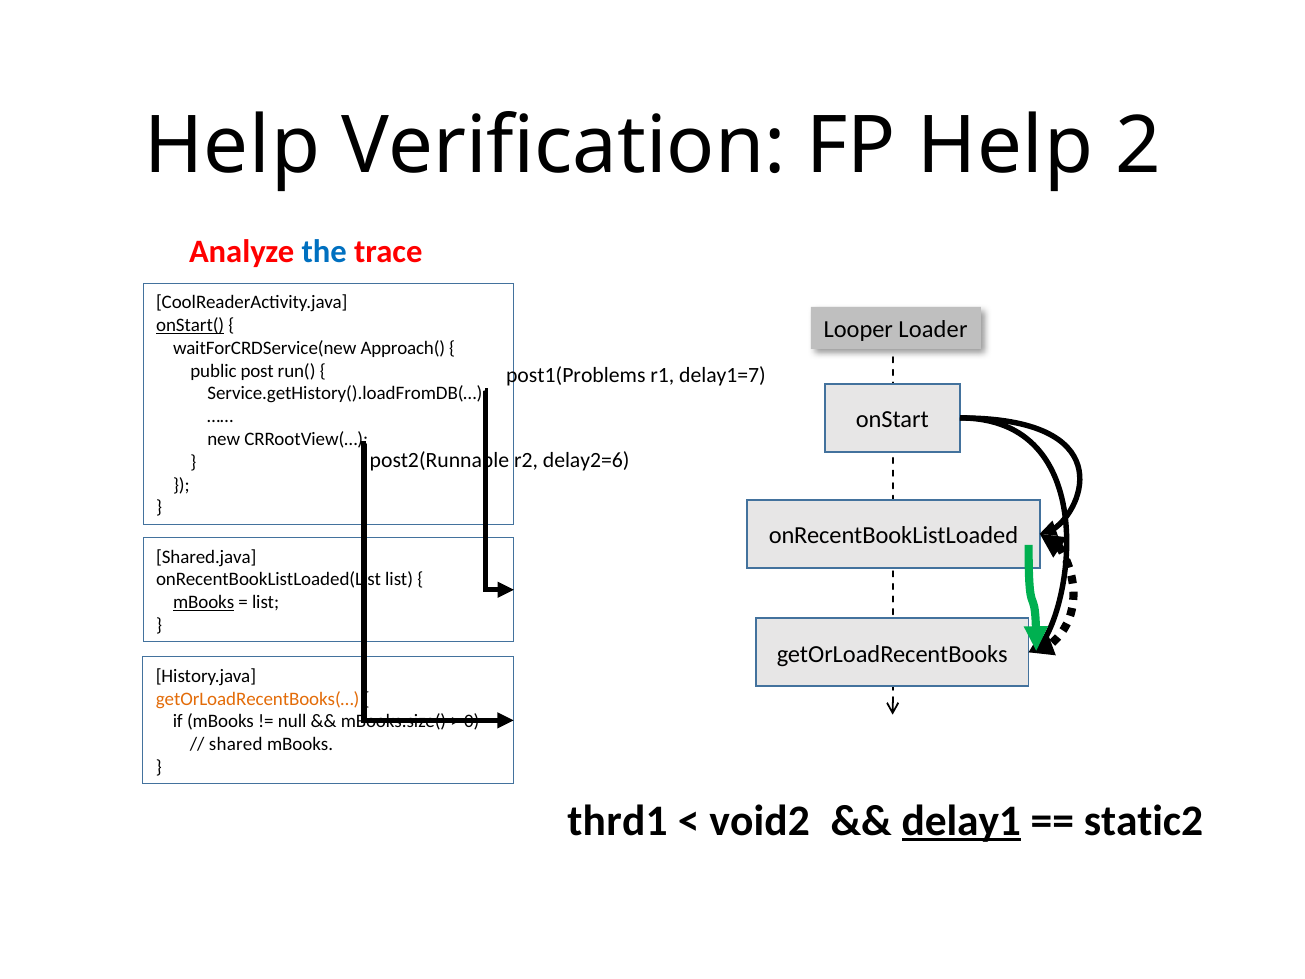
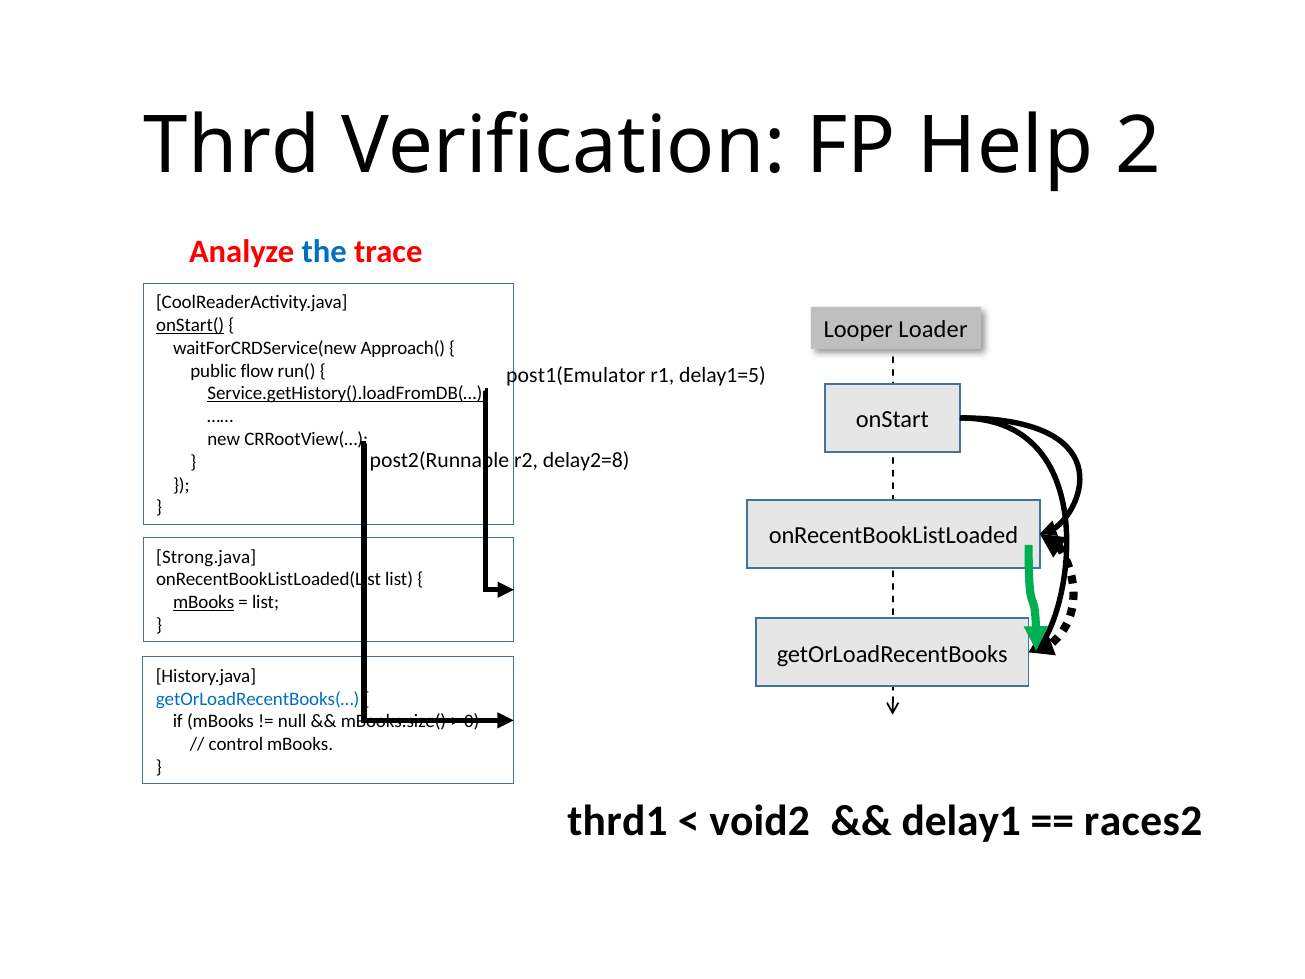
Help: Help -> Thrd (232, 146)
post: post -> flow (257, 371)
post1(Problems: post1(Problems -> post1(Emulator (576, 375)
delay1=7: delay1=7 -> delay1=5 (722, 375)
Service.getHistory().loadFromDB(… underline: none -> present (347, 393)
delay2=6: delay2=6 -> delay2=8 (586, 460)
Shared.java: Shared.java -> Strong.java (206, 557)
getOrLoadRecentBooks(… colour: orange -> blue (258, 699)
shared: shared -> control (236, 744)
delay1 underline: present -> none (961, 821)
static2: static2 -> races2 (1143, 821)
